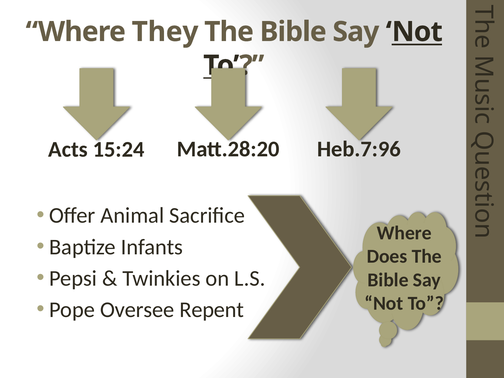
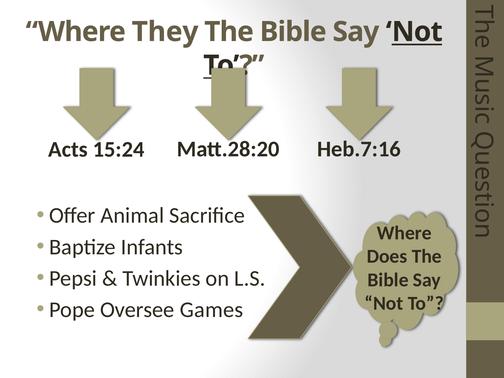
Heb.7:96: Heb.7:96 -> Heb.7:16 (359, 149)
Repent: Repent -> Games (211, 310)
